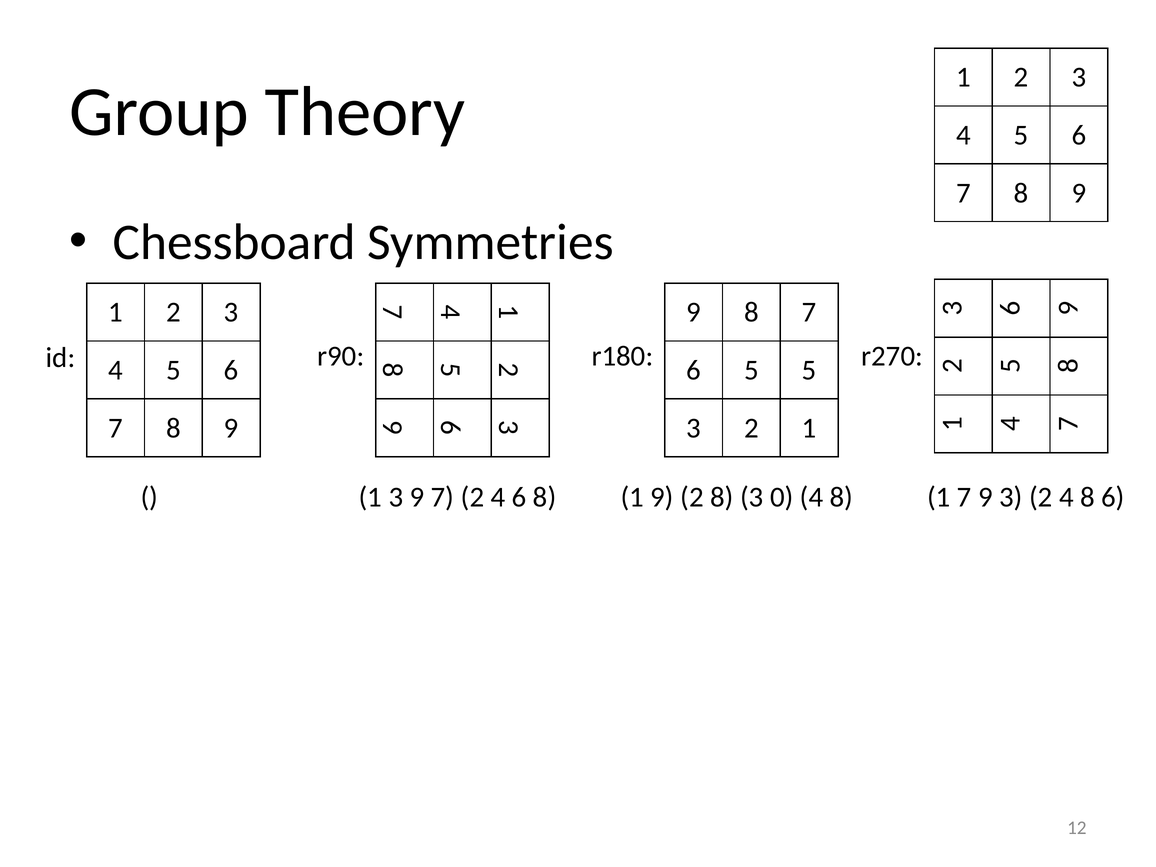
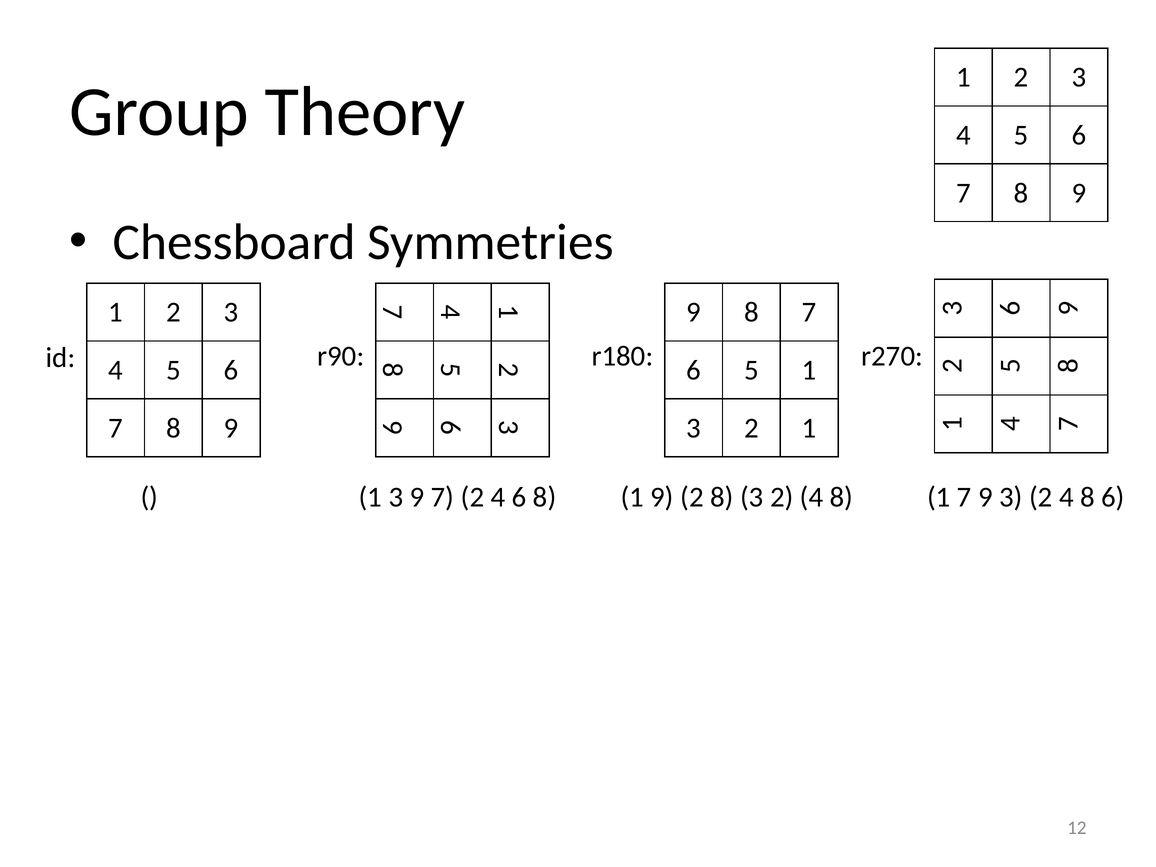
5 5: 5 -> 1 (809, 370)
8 3 0: 0 -> 2 (782, 497)
